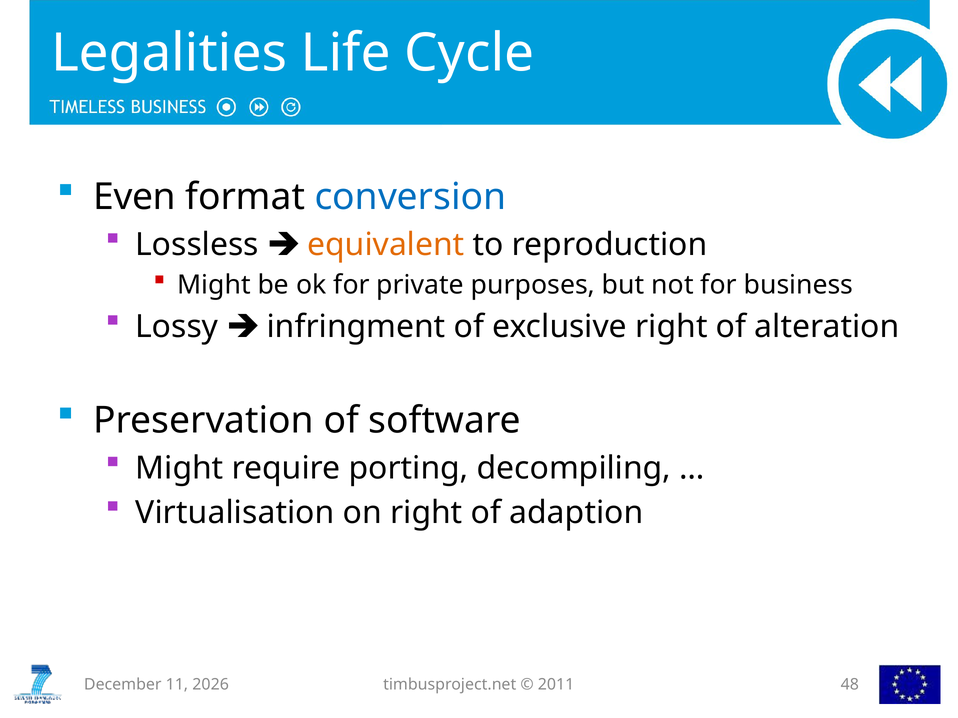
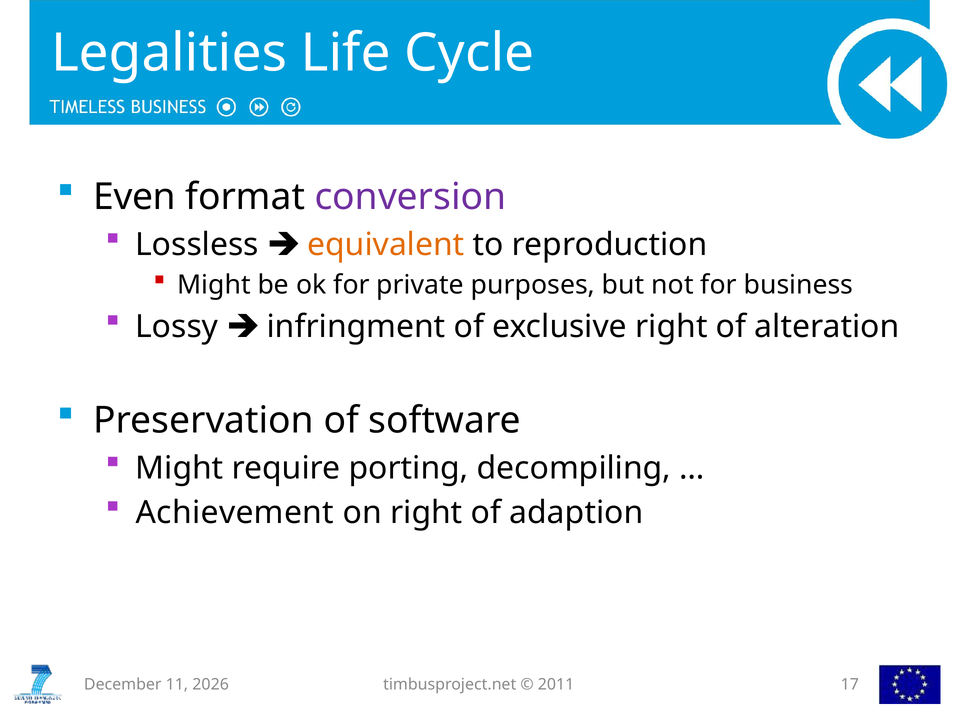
conversion colour: blue -> purple (410, 197)
Virtualisation: Virtualisation -> Achievement (235, 513)
48: 48 -> 17 (850, 685)
